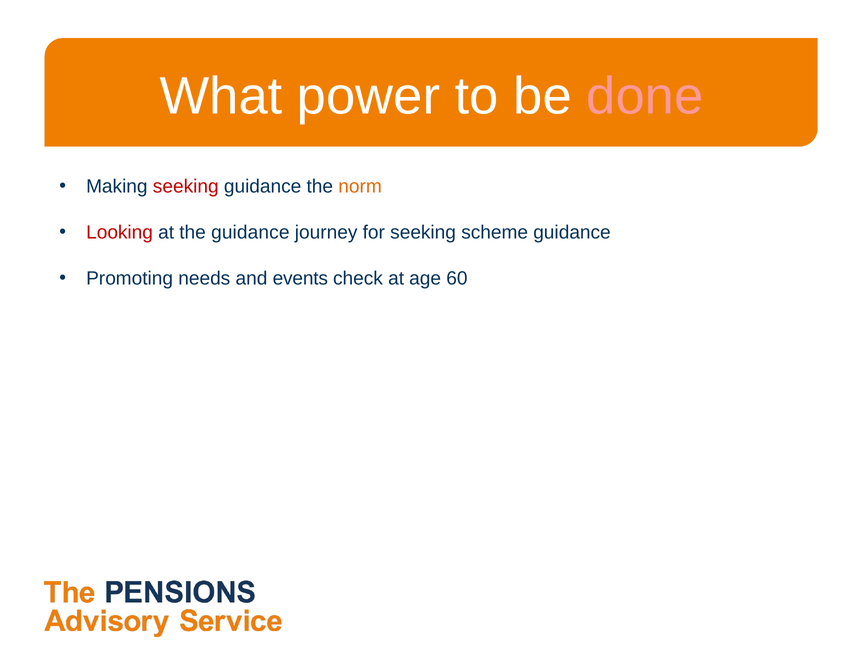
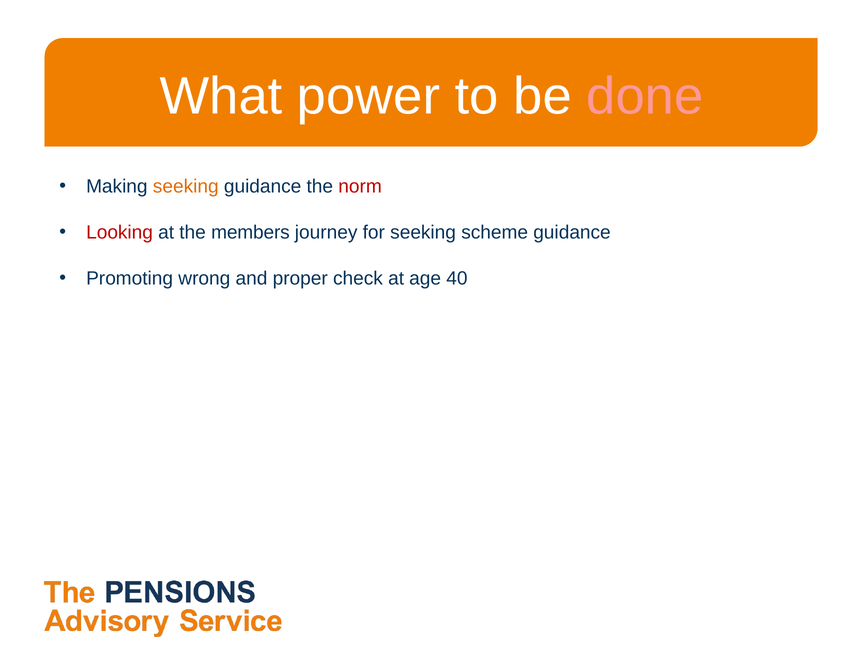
seeking colour: red -> orange (186, 187)
norm colour: orange -> red (360, 187)
the guidance: guidance -> members (250, 232)
needs: needs -> wrong (204, 278)
events: events -> proper (300, 278)
60: 60 -> 40 (457, 278)
